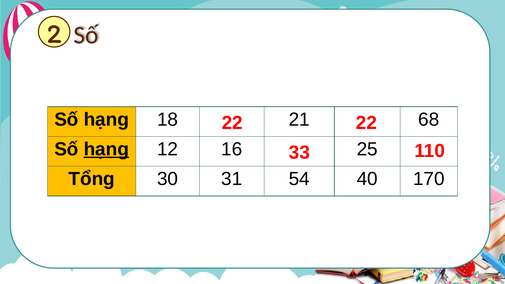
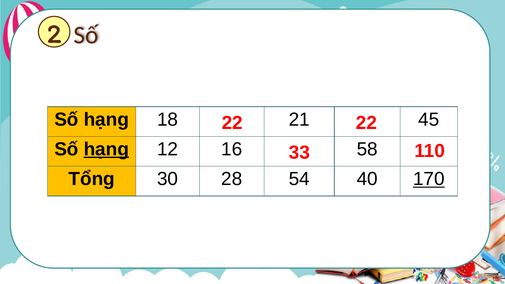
68: 68 -> 45 (429, 120)
25: 25 -> 58 (367, 149)
31: 31 -> 28 (232, 179)
170 underline: none -> present (429, 179)
